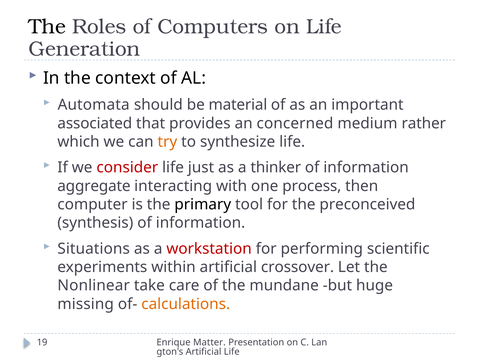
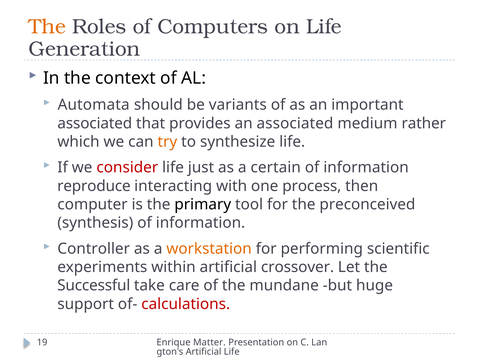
The colour: black -> orange (47, 27)
material: material -> variants (238, 105)
an concerned: concerned -> associated (295, 123)
thinker: thinker -> certain (276, 167)
aggregate: aggregate -> reproduce (94, 186)
Situations: Situations -> Controller (94, 248)
workstation colour: red -> orange (209, 248)
Nonlinear: Nonlinear -> Successful (94, 285)
missing: missing -> support (86, 303)
calculations colour: orange -> red (186, 303)
